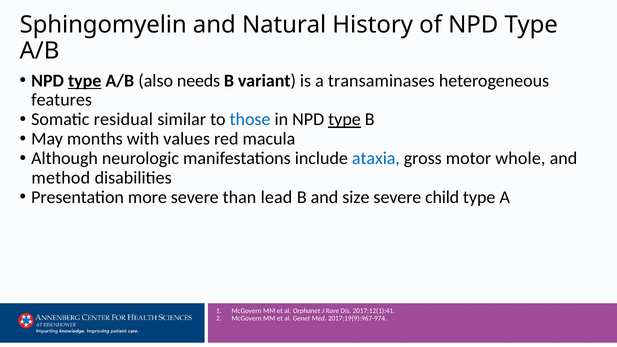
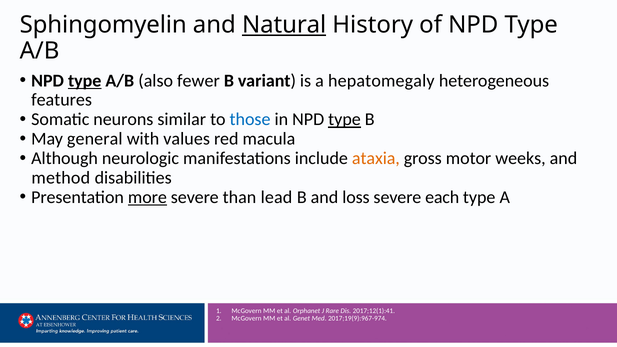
Natural underline: none -> present (284, 25)
needs: needs -> fewer (198, 81)
transaminases: transaminases -> hepatomegaly (381, 81)
residual: residual -> neurons (123, 120)
months: months -> general (95, 139)
ataxia colour: blue -> orange (376, 158)
whole: whole -> weeks (520, 158)
more underline: none -> present (147, 197)
size: size -> loss (356, 197)
child: child -> each (442, 197)
